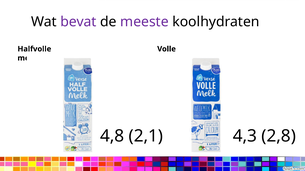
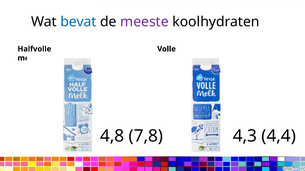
bevat colour: purple -> blue (78, 22)
2,1: 2,1 -> 7,8 (146, 136)
2,8: 2,8 -> 4,4 (279, 136)
